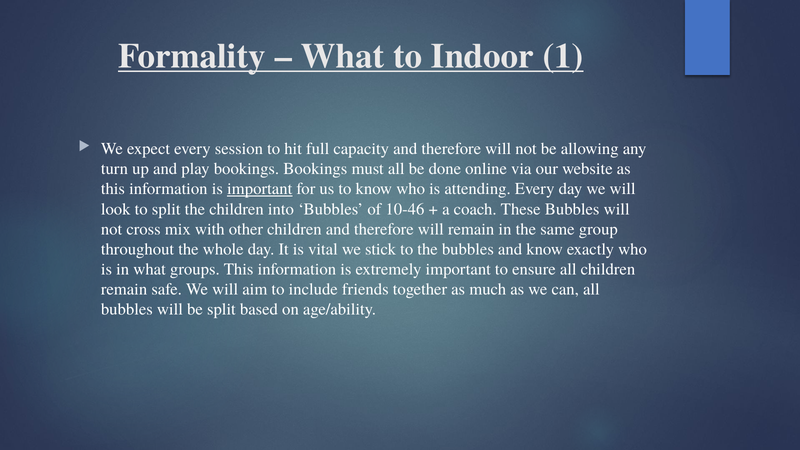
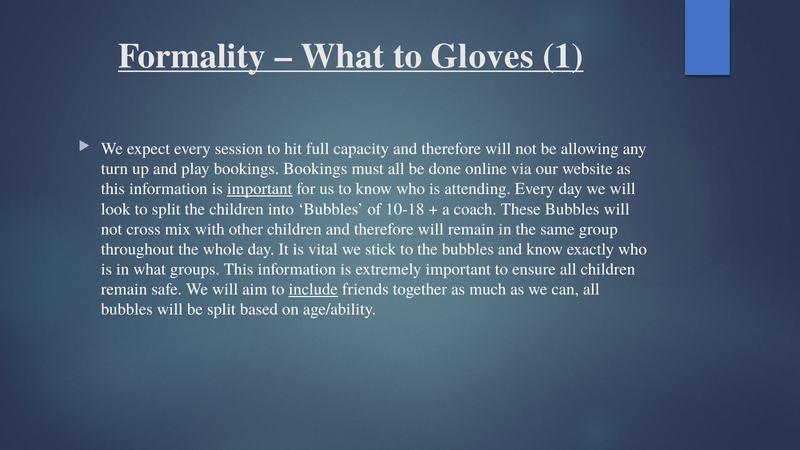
Indoor: Indoor -> Gloves (482, 56)
10-46: 10-46 -> 10-18 (405, 209)
include underline: none -> present (313, 289)
